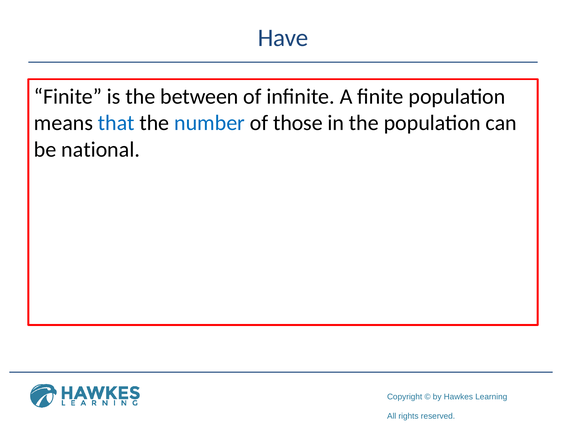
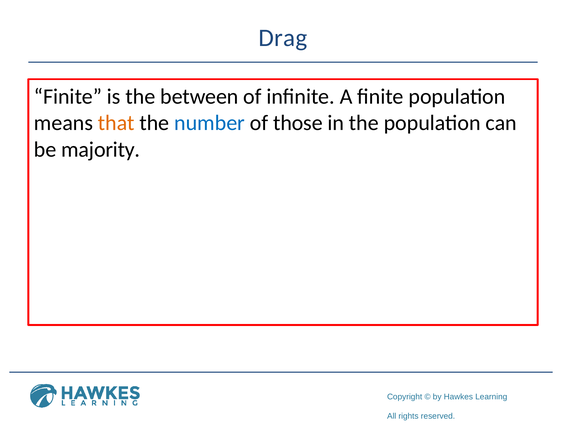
Have: Have -> Drag (283, 38)
that colour: blue -> orange (116, 123)
national: national -> majority (101, 150)
